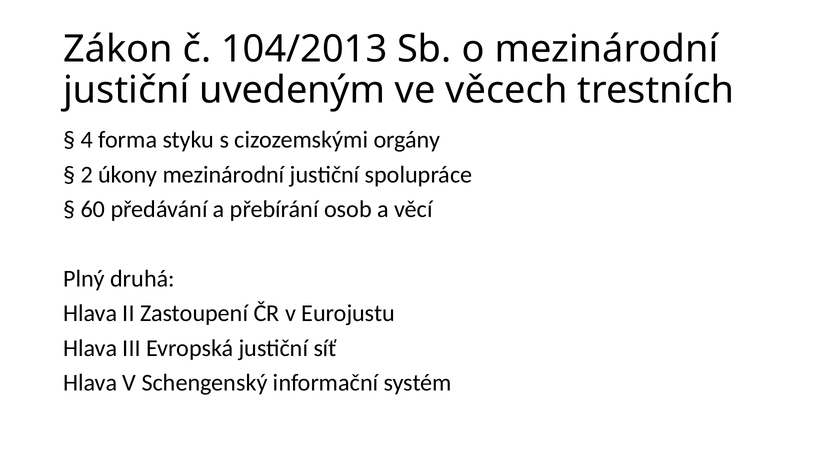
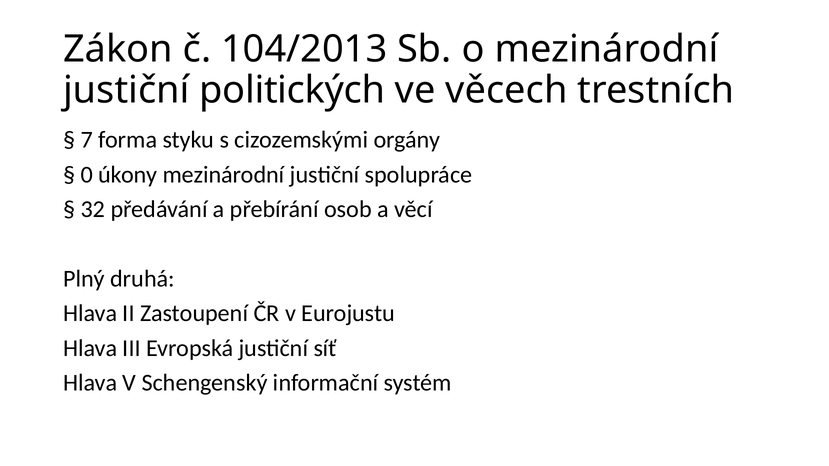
uvedeným: uvedeným -> politických (292, 90)
4: 4 -> 7 (87, 140)
2: 2 -> 0 (87, 175)
60: 60 -> 32 (93, 210)
